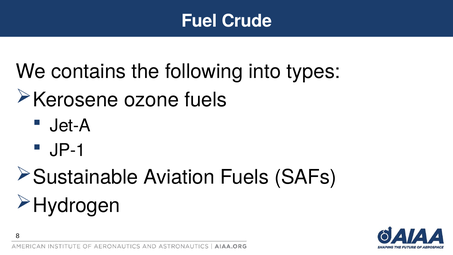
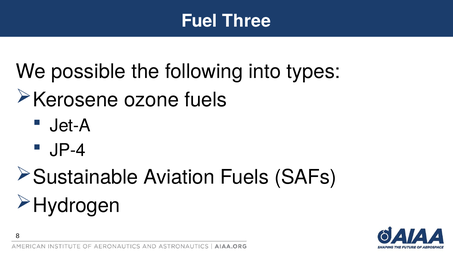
Crude: Crude -> Three (247, 21)
contains: contains -> possible (88, 71)
JP-1: JP-1 -> JP-4 (68, 150)
